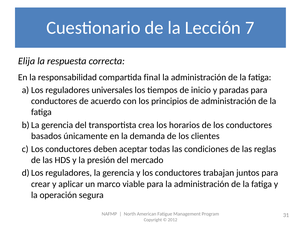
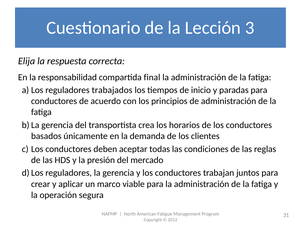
7: 7 -> 3 (250, 28)
universales: universales -> trabajados (112, 90)
